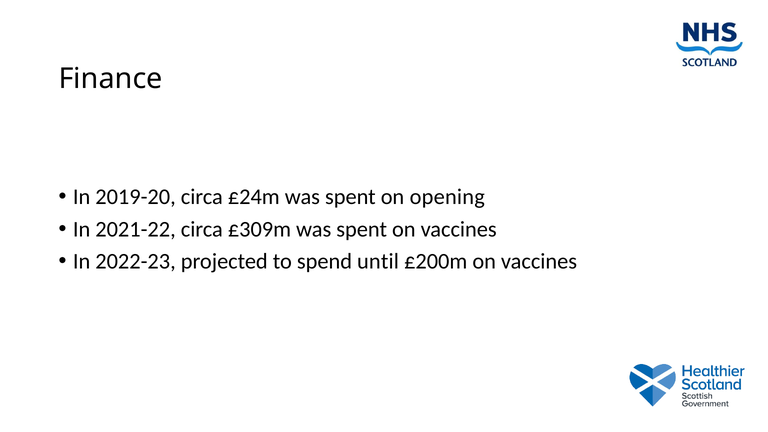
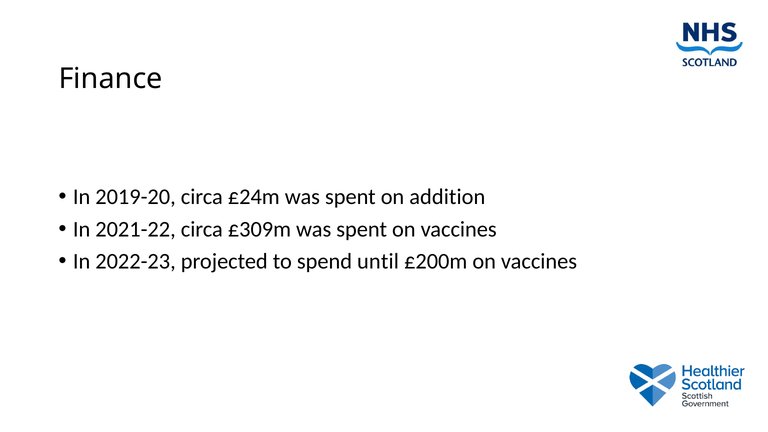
opening: opening -> addition (447, 197)
